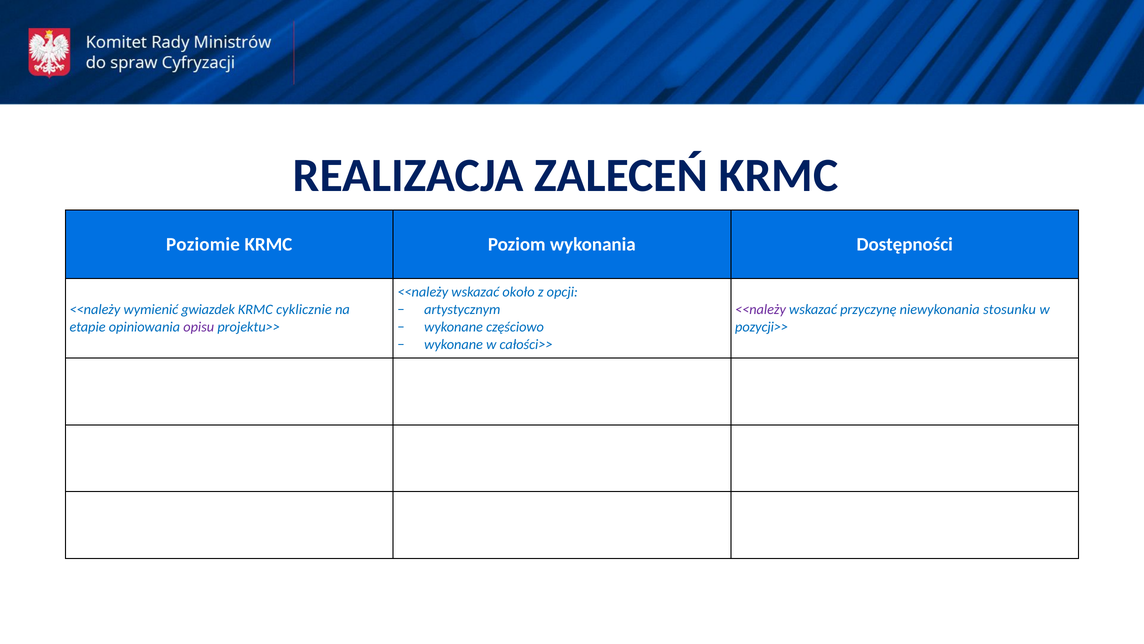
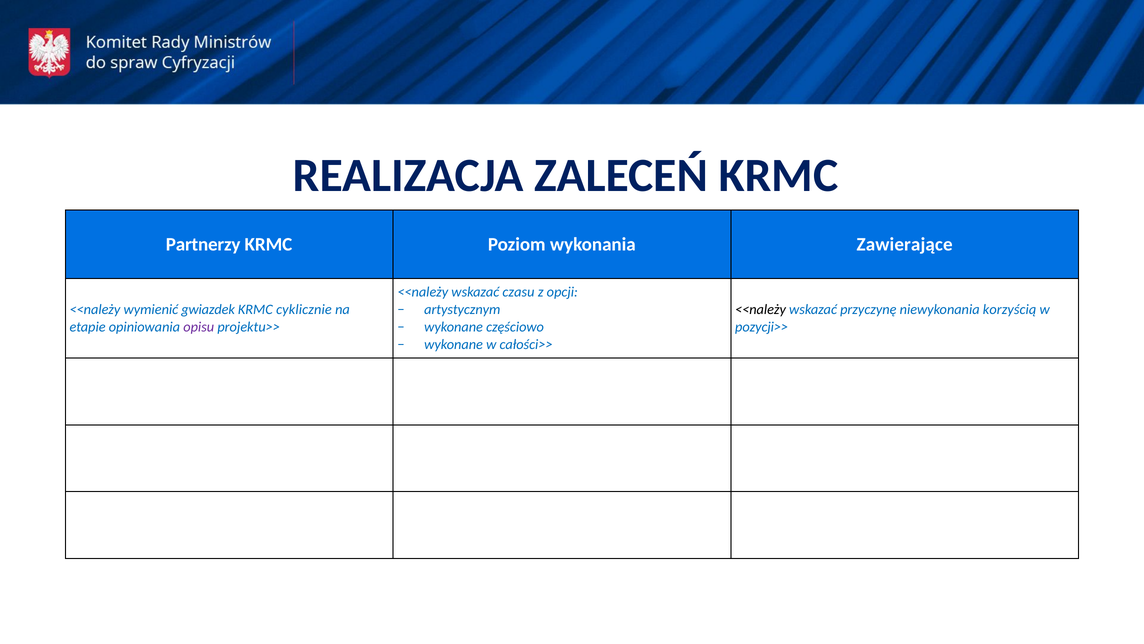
Poziomie: Poziomie -> Partnerzy (203, 244)
Dostępności: Dostępności -> Zawierające (905, 244)
około: około -> czasu (519, 292)
<<należy colour: purple -> black (761, 309)
stosunku: stosunku -> korzyścią (1010, 309)
